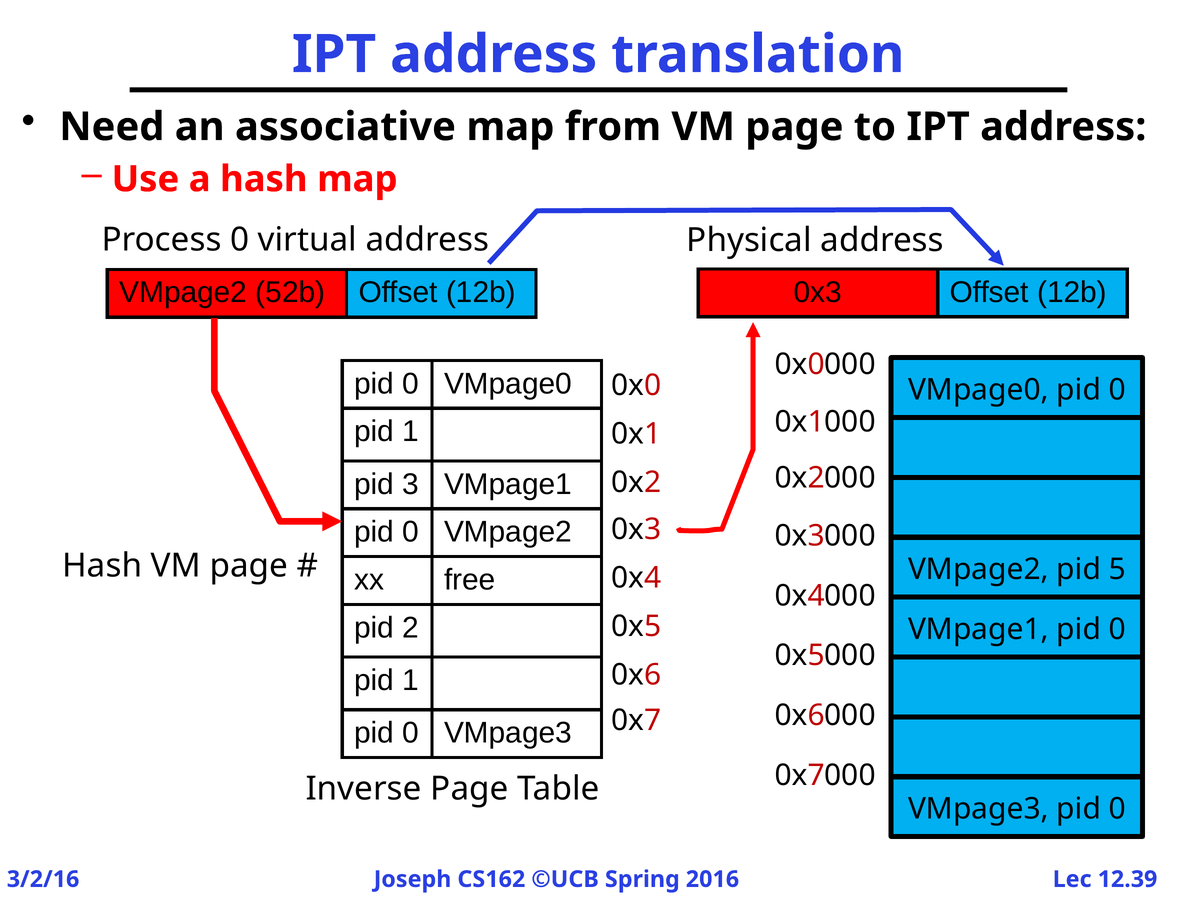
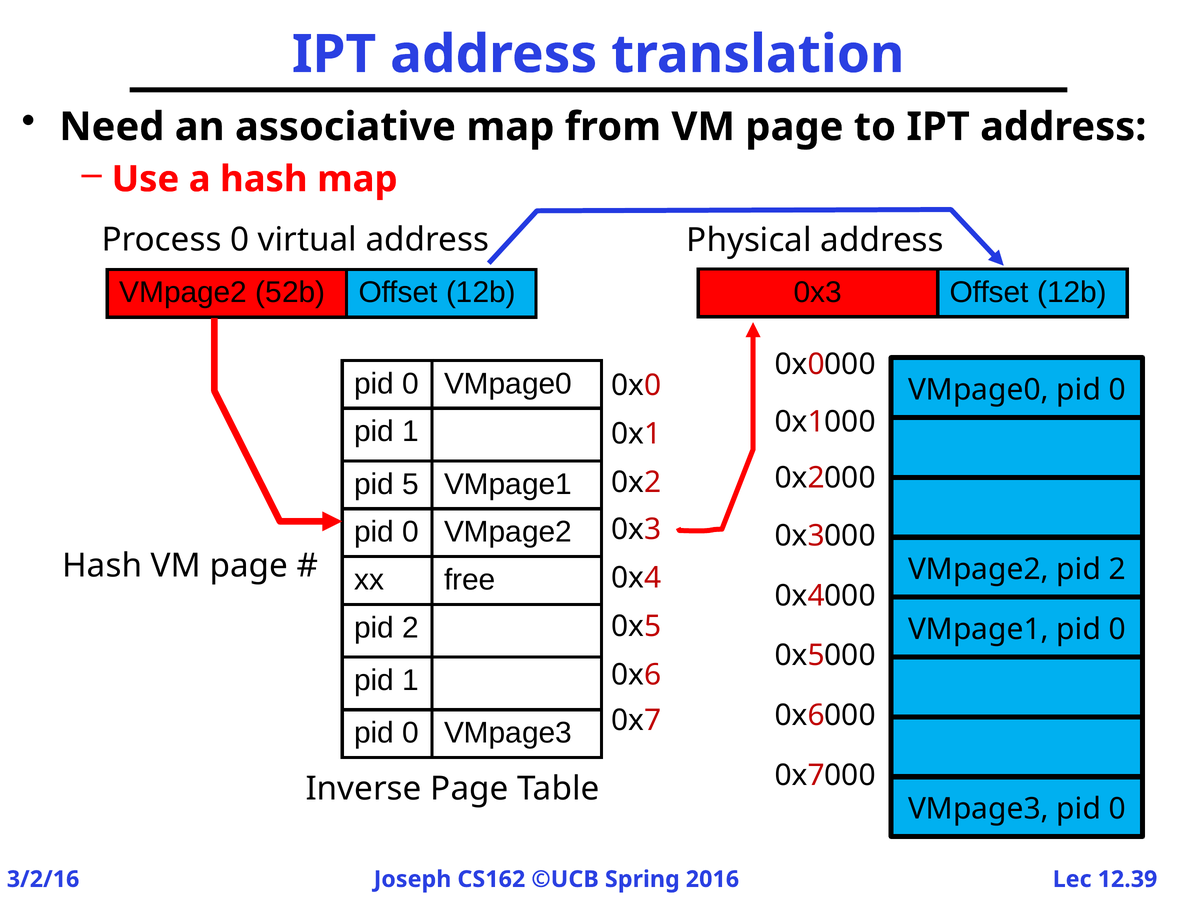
3: 3 -> 5 (411, 484)
VMpage2 pid 5: 5 -> 2 (1117, 569)
